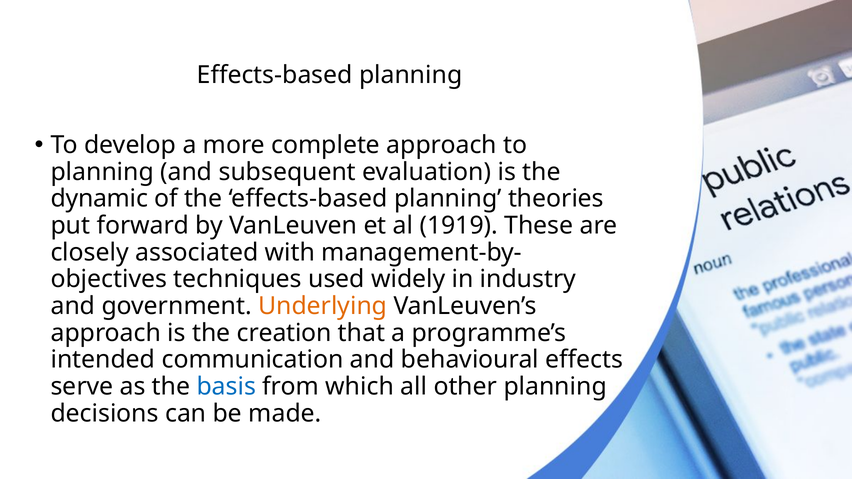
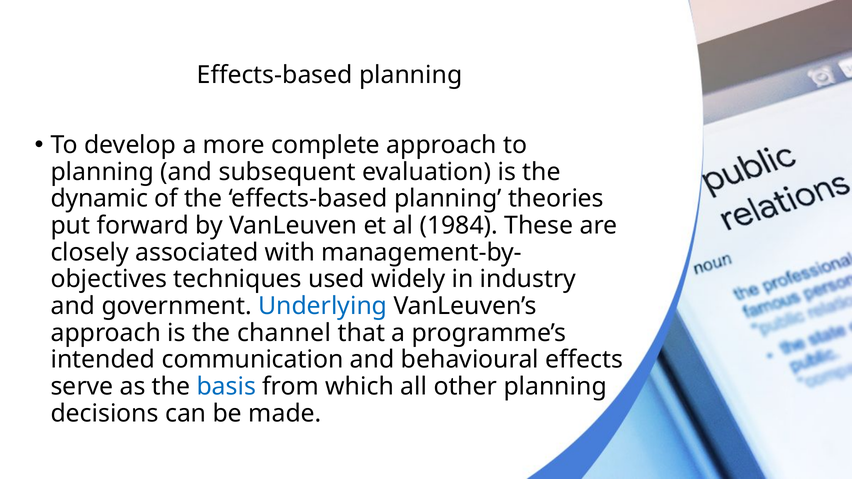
1919: 1919 -> 1984 (459, 226)
Underlying colour: orange -> blue (323, 306)
creation: creation -> channel (284, 333)
